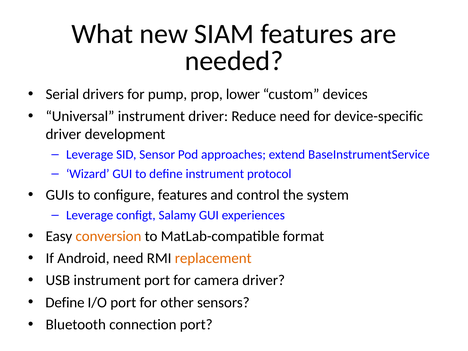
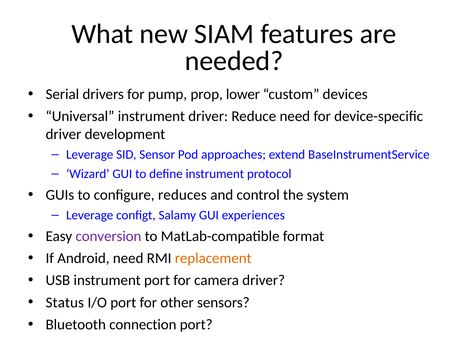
configure features: features -> reduces (182, 195)
conversion colour: orange -> purple (108, 236)
Define: Define -> Status (65, 302)
